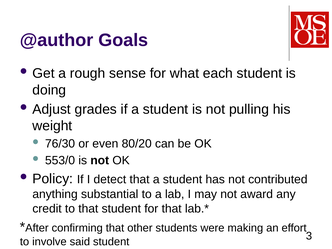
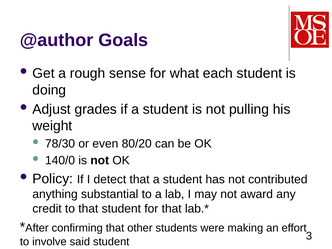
76/30: 76/30 -> 78/30 (60, 144)
553/0: 553/0 -> 140/0 (60, 160)
